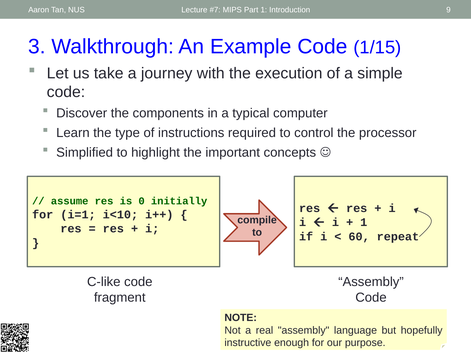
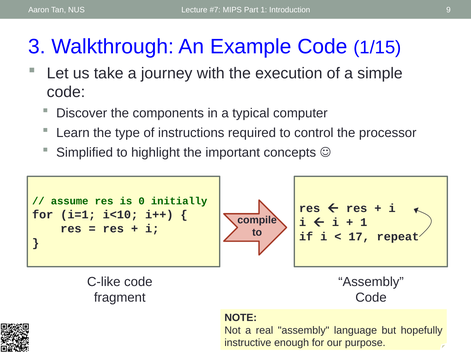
60: 60 -> 17 (359, 237)
